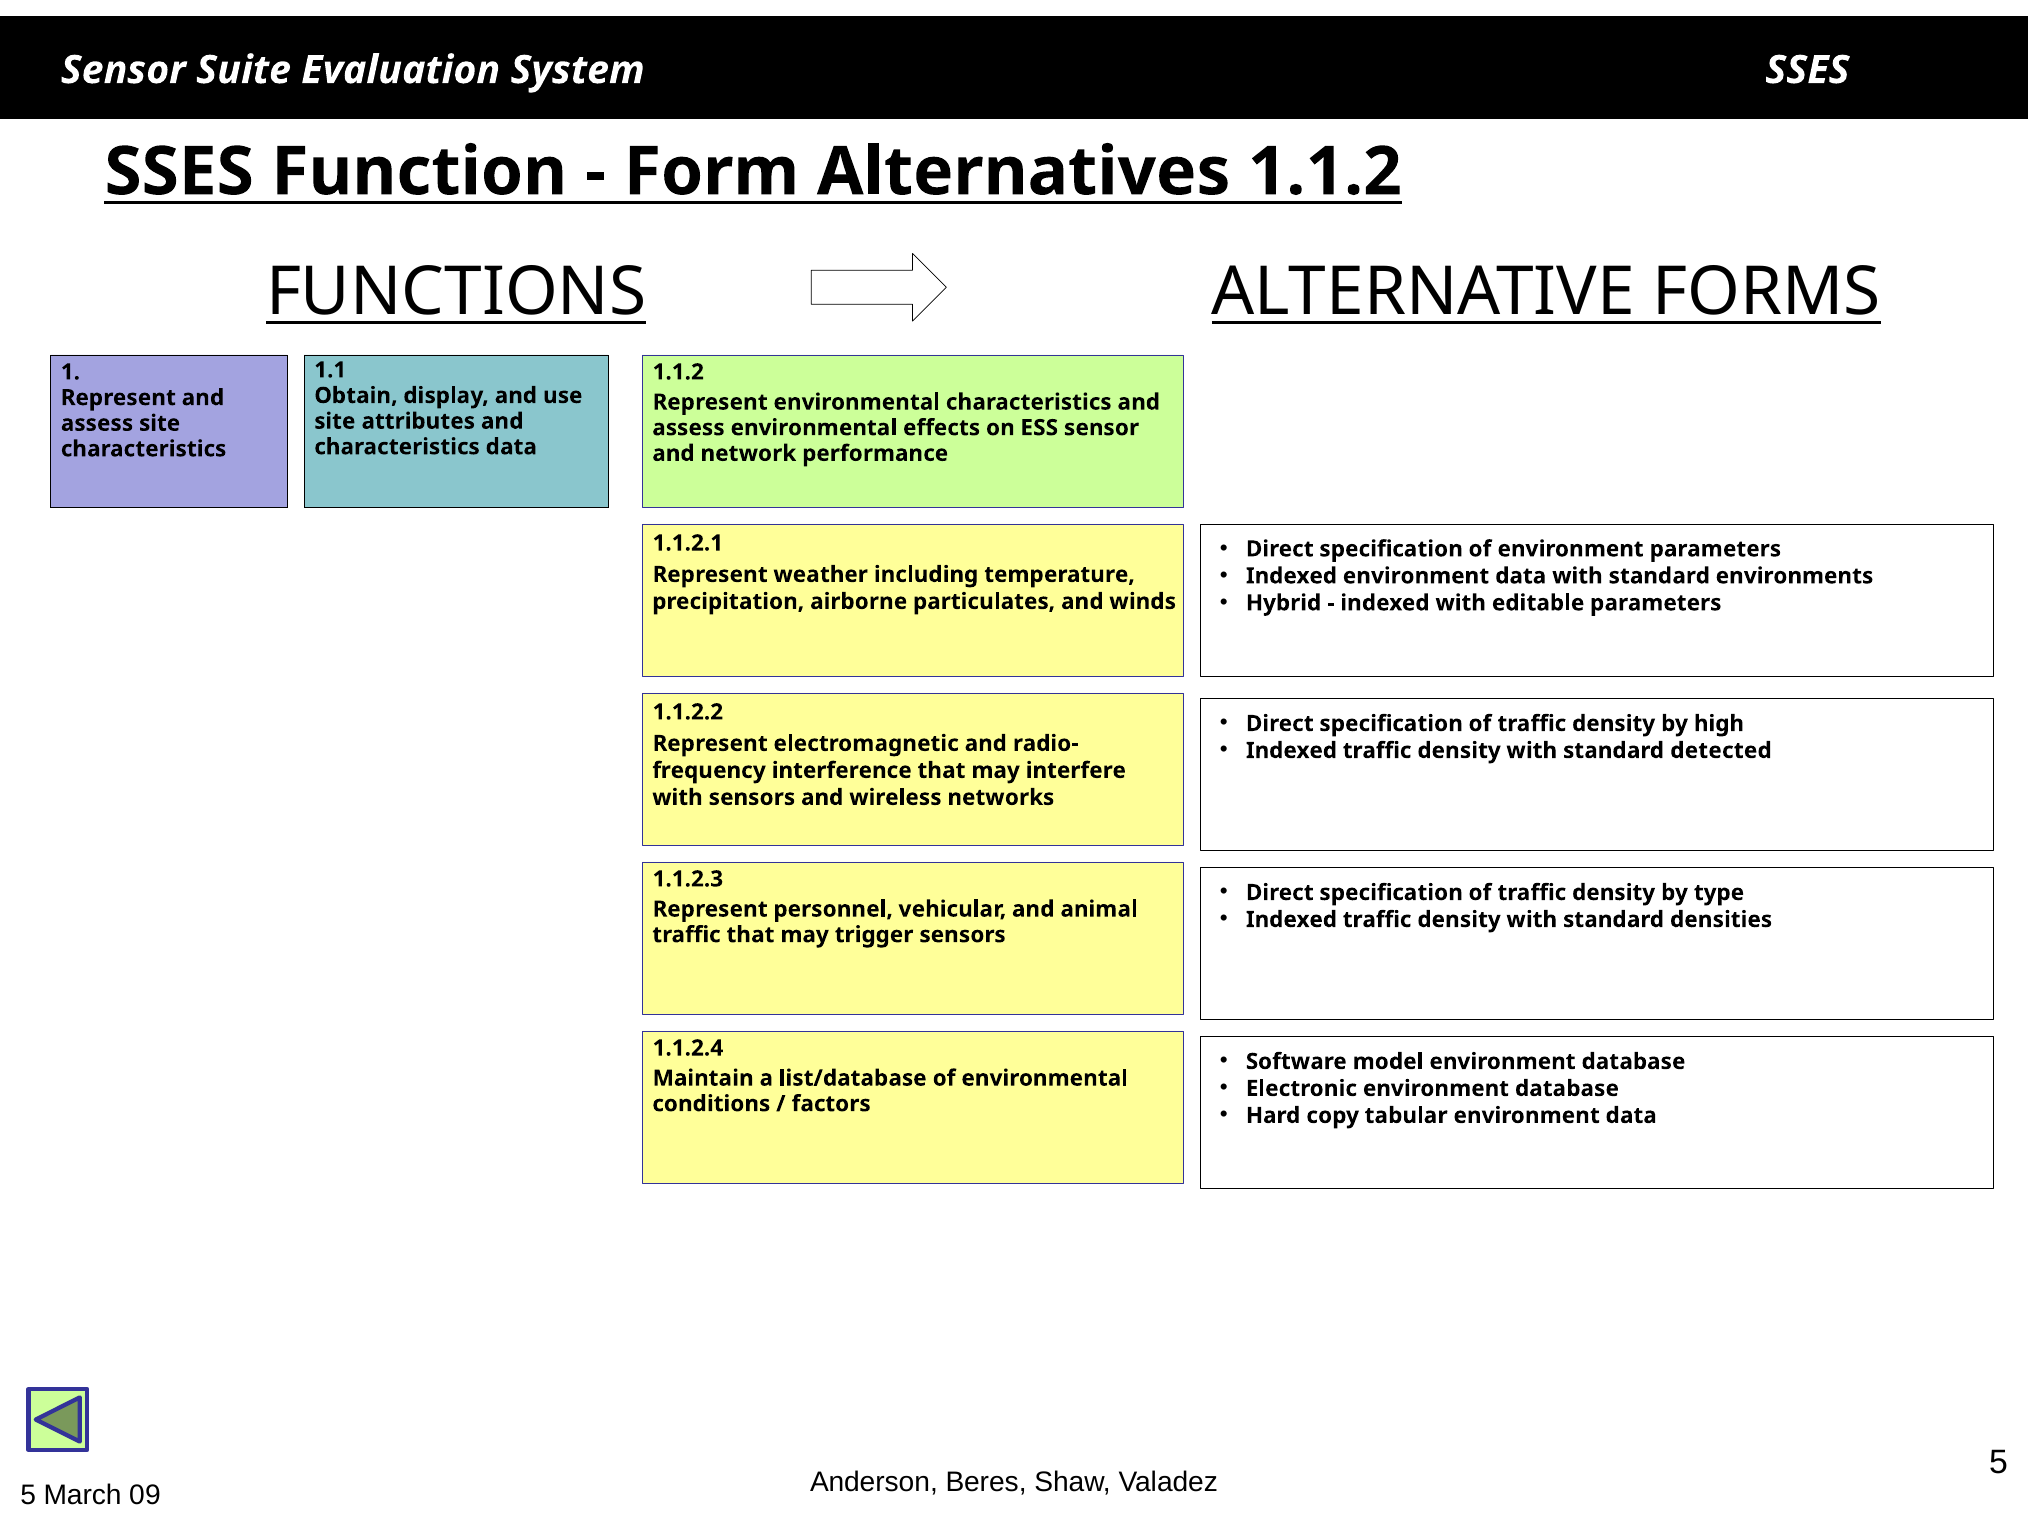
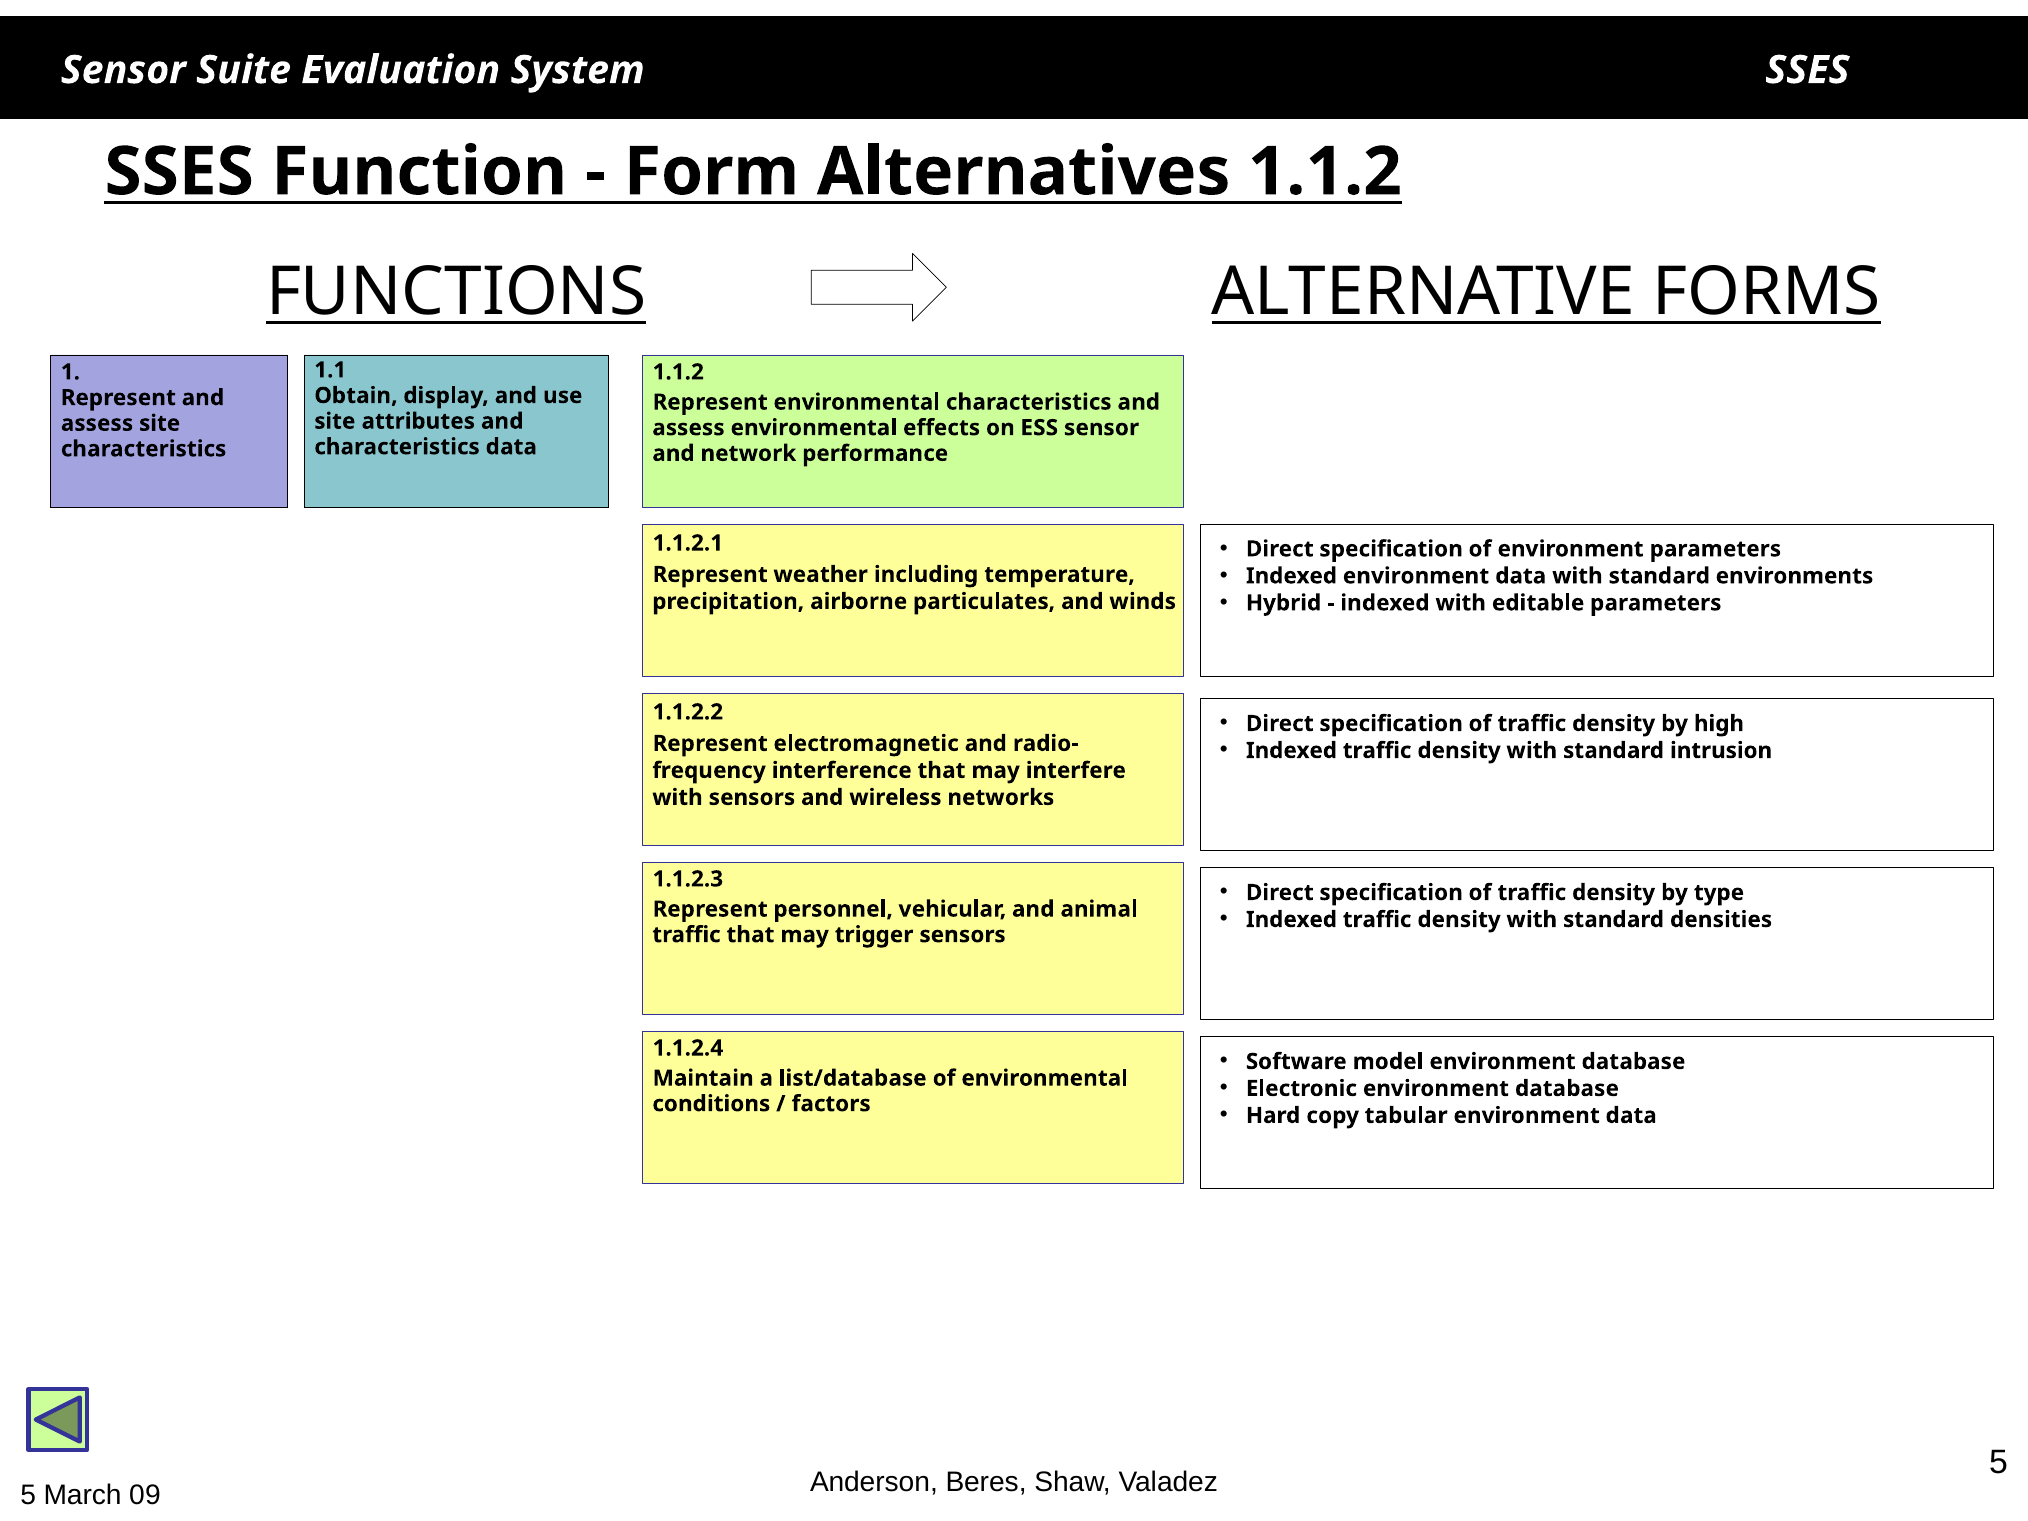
detected: detected -> intrusion (1721, 751)
